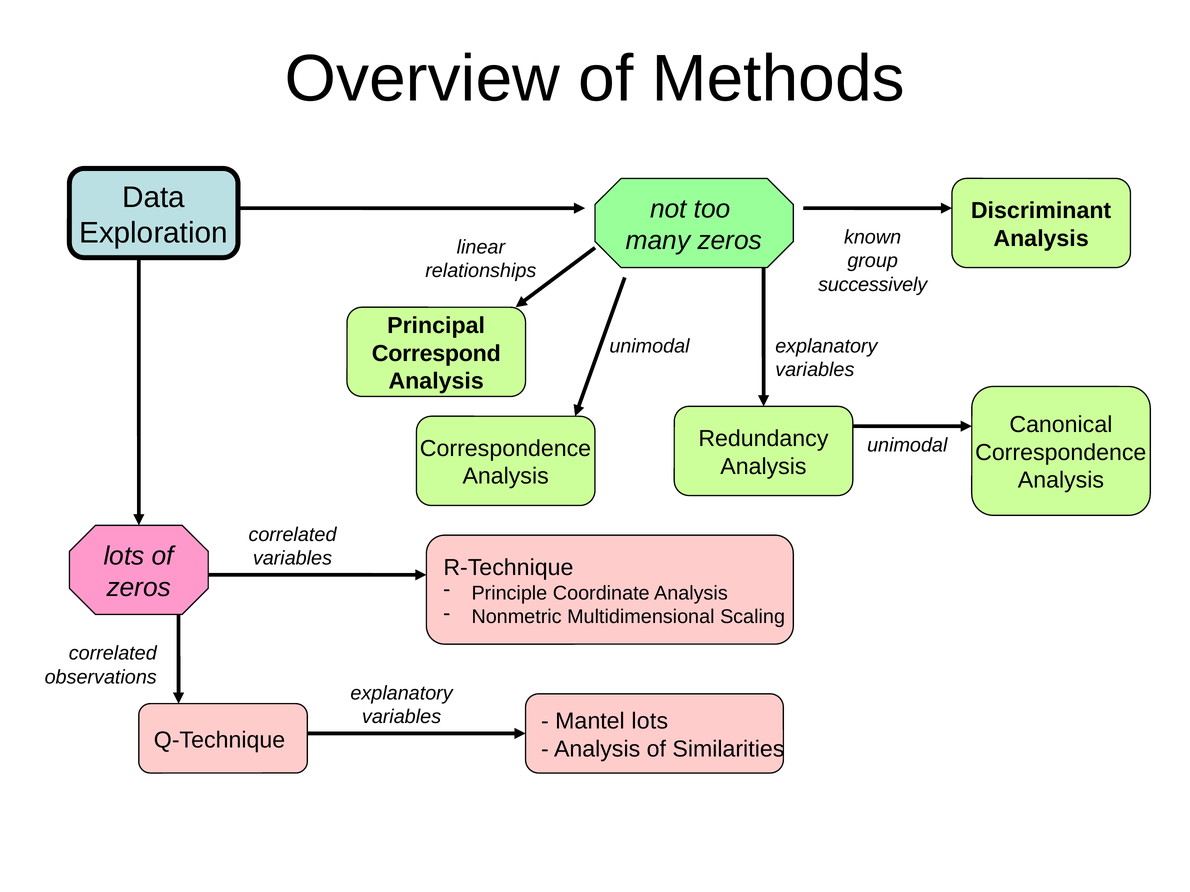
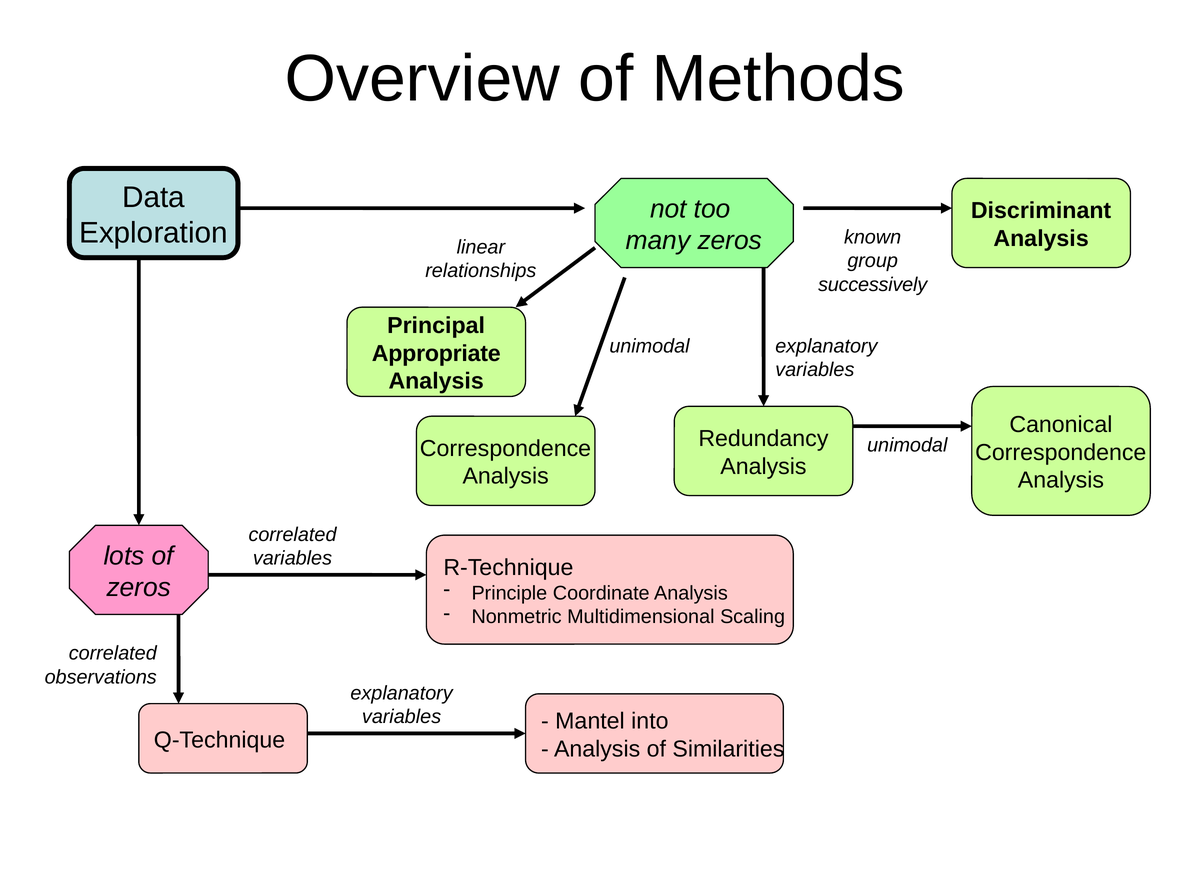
Correspond: Correspond -> Appropriate (436, 354)
Mantel lots: lots -> into (650, 722)
